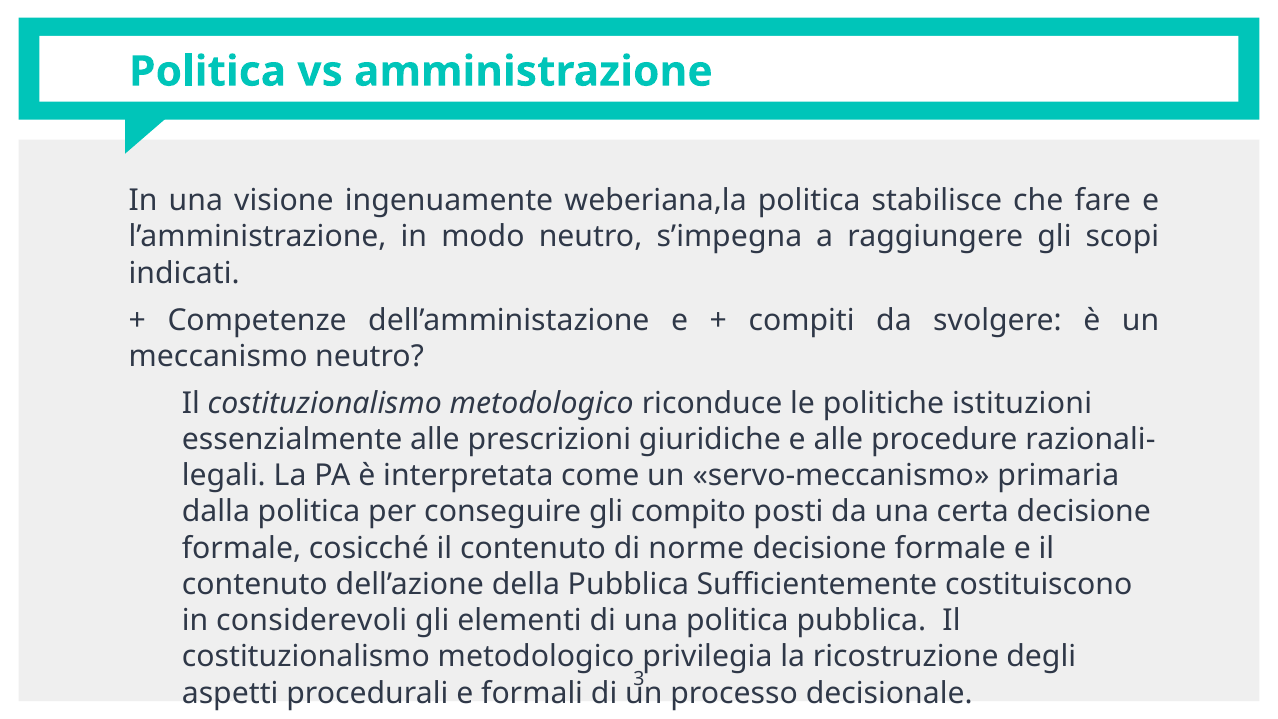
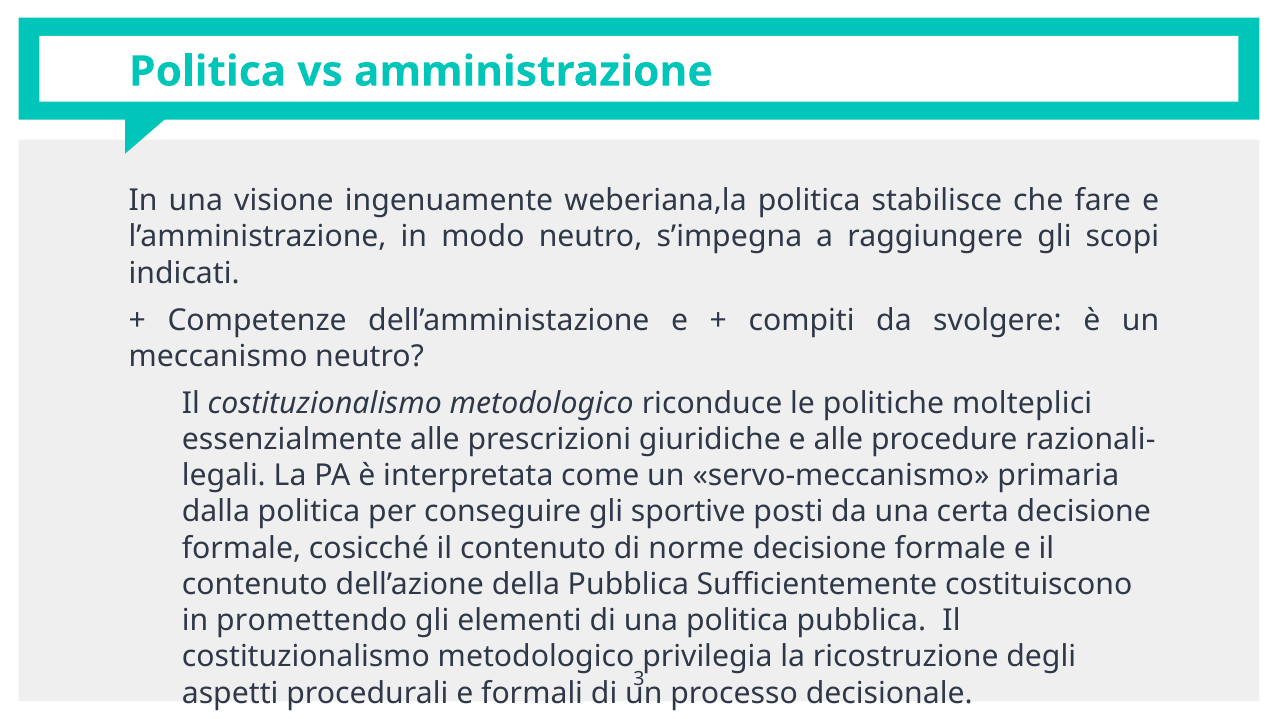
istituzioni: istituzioni -> molteplici (1022, 403)
compito: compito -> sportive (688, 512)
considerevoli: considerevoli -> promettendo (312, 621)
